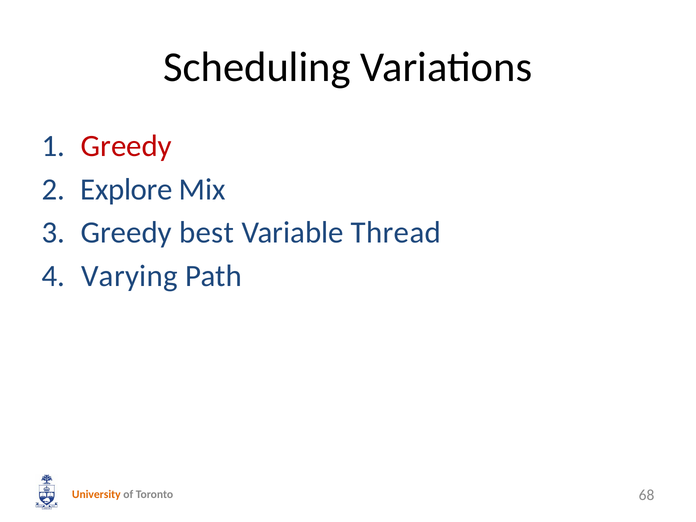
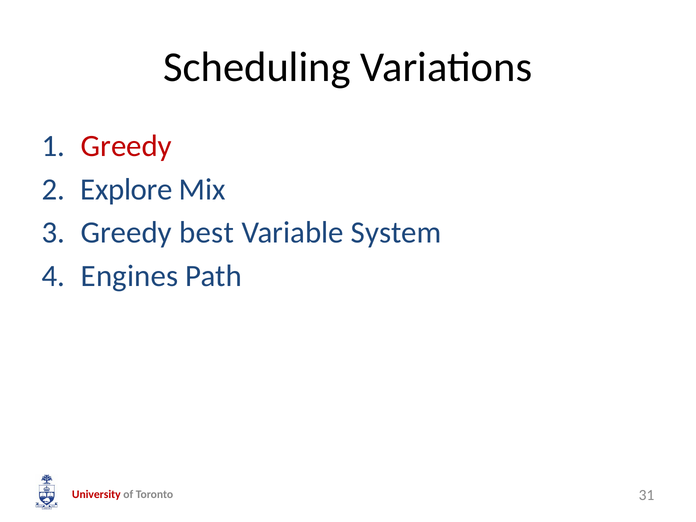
Thread: Thread -> System (396, 233)
Varying: Varying -> Engines (130, 276)
University colour: orange -> red (96, 494)
68: 68 -> 31 (647, 495)
